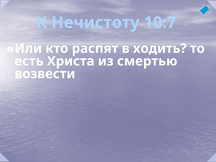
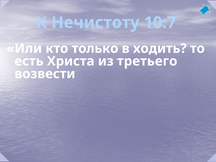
распят: распят -> только (95, 49)
смертью: смертью -> третьего (147, 61)
